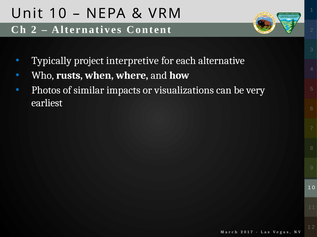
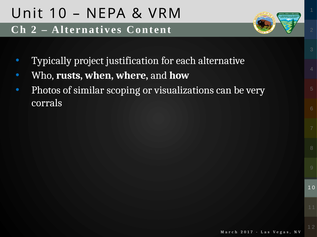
interpretive: interpretive -> justification (132, 61)
impacts: impacts -> scoping (123, 90)
earliest: earliest -> corrals (47, 103)
